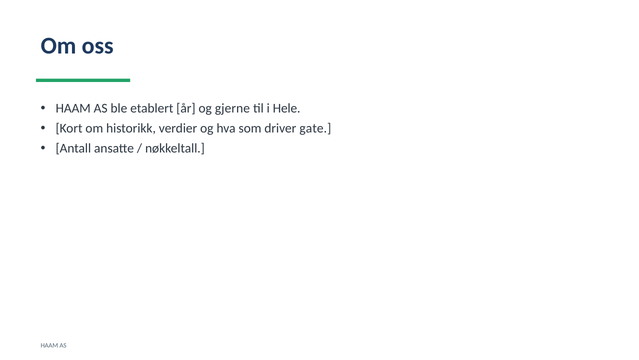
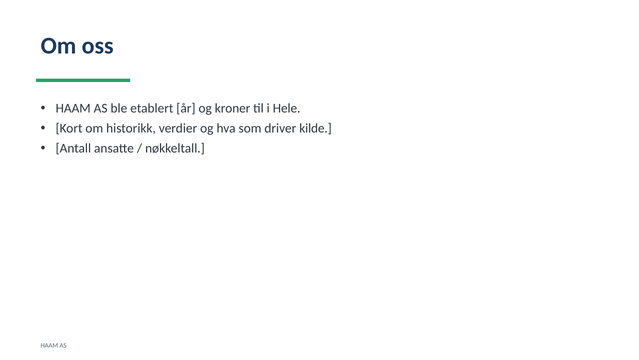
gjerne: gjerne -> kroner (233, 108)
gate: gate -> kilde (316, 128)
